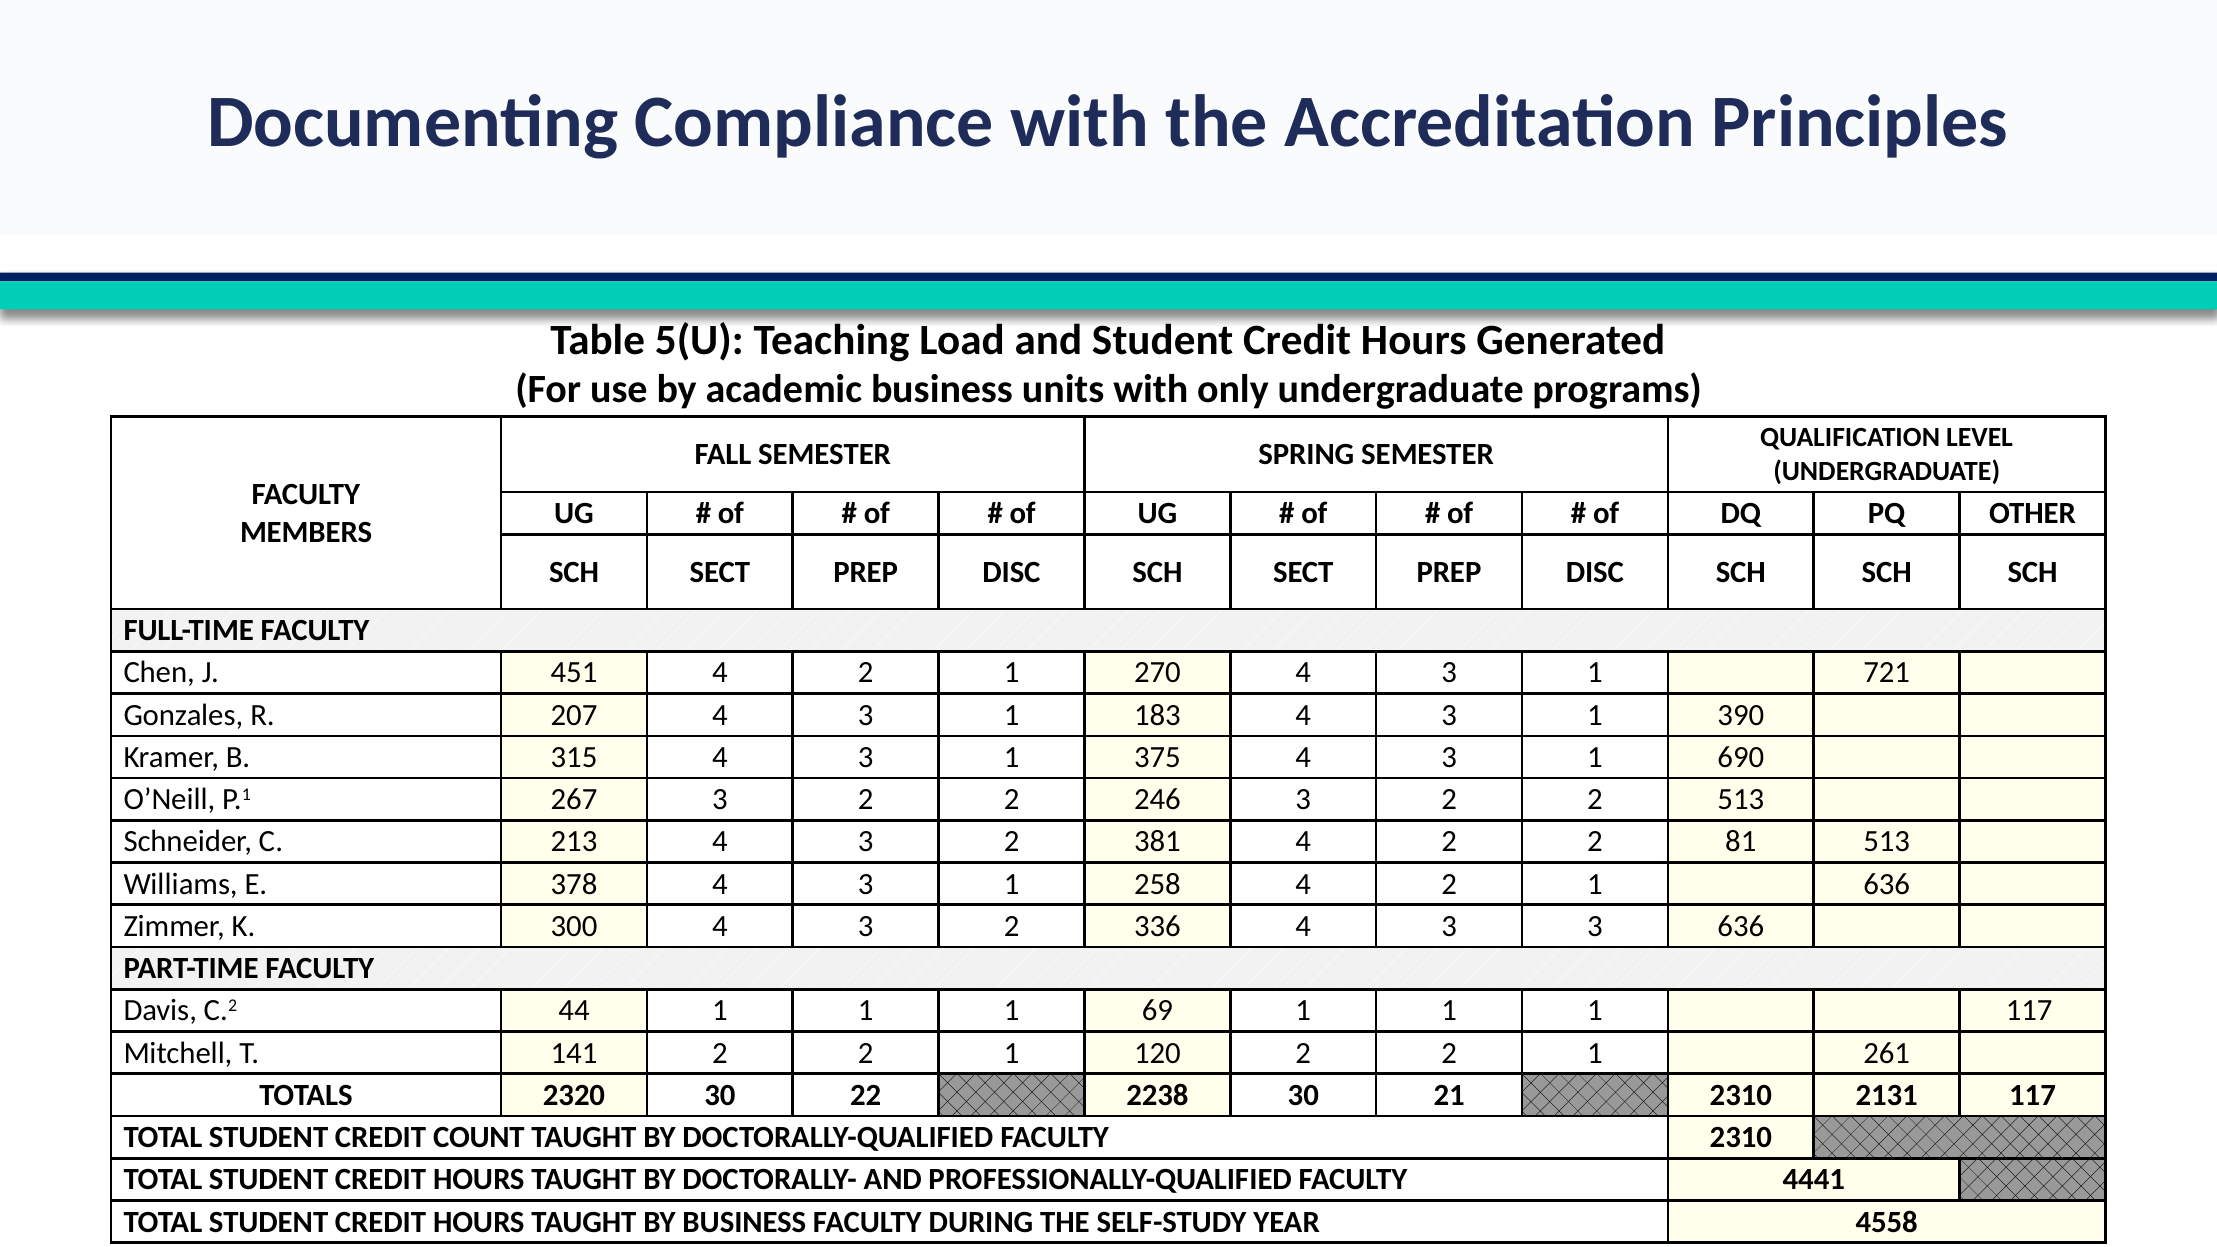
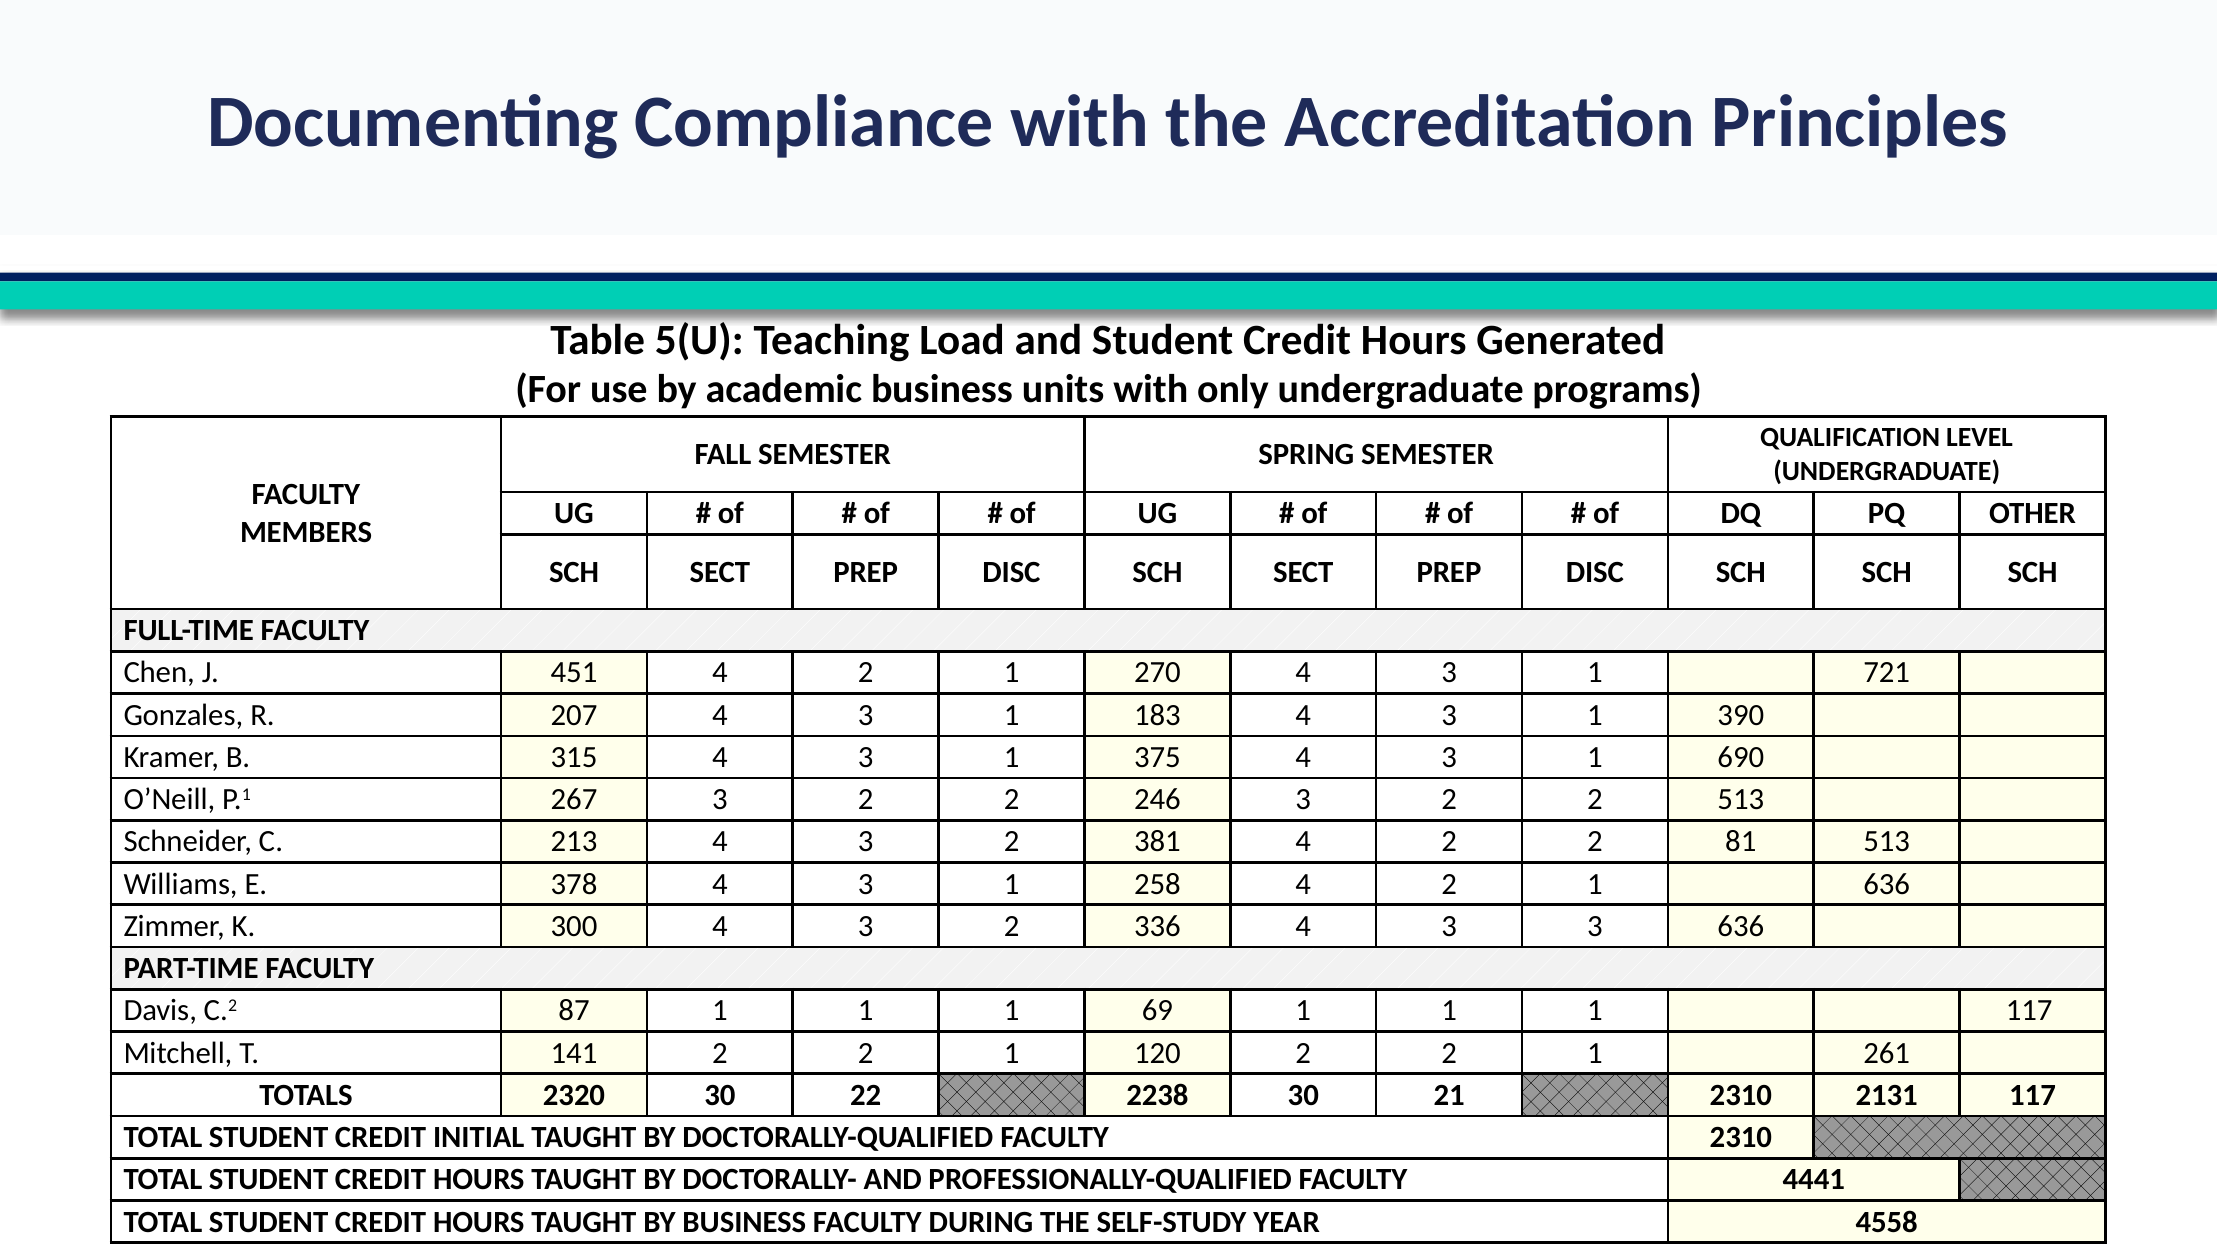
44: 44 -> 87 (574, 1011)
COUNT: COUNT -> INITIAL (479, 1138)
